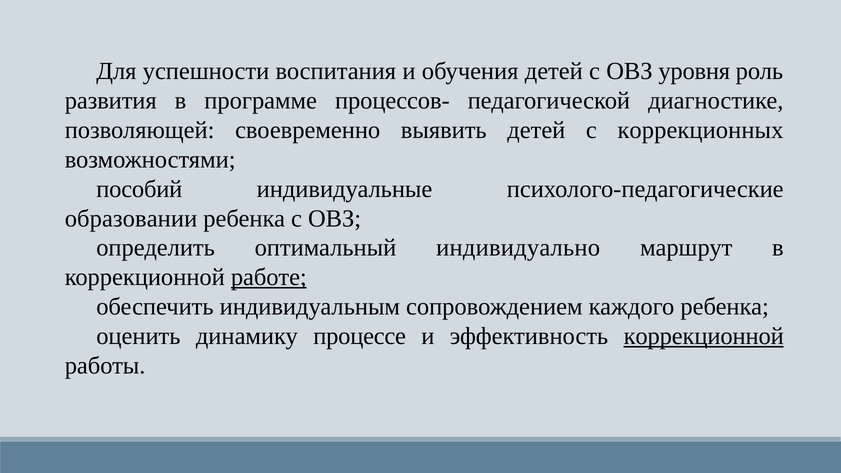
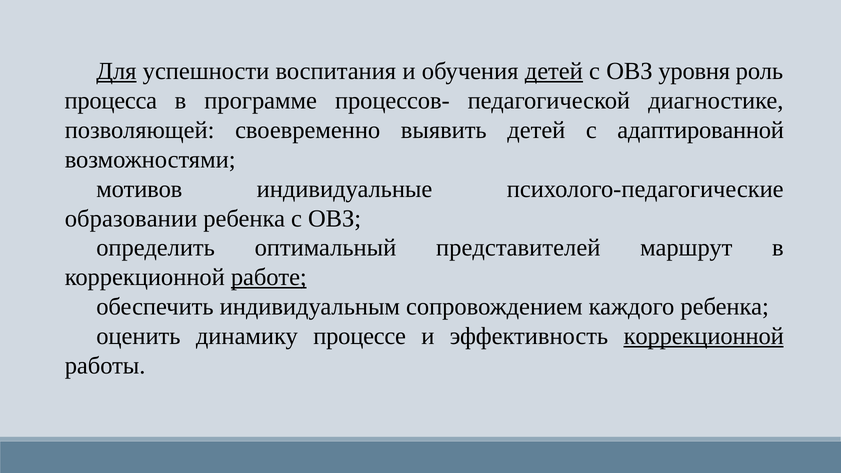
Для underline: none -> present (116, 71)
детей underline: none -> present (554, 71)
развития: развития -> процесса (111, 101)
коррекционных: коррекционных -> адаптированной (701, 130)
пособий: пособий -> мотивов (139, 189)
индивидуально: индивидуально -> представителей (518, 248)
